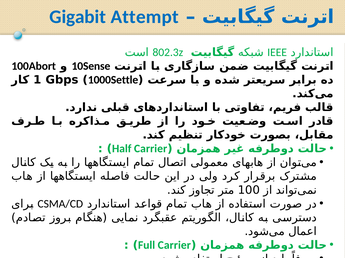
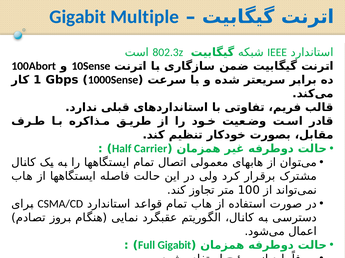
Attempt: Attempt -> Multiple (145, 17)
1000Settle: 1000Settle -> 1000Sense (113, 80)
Full Carrier: Carrier -> Gigabit (174, 246)
